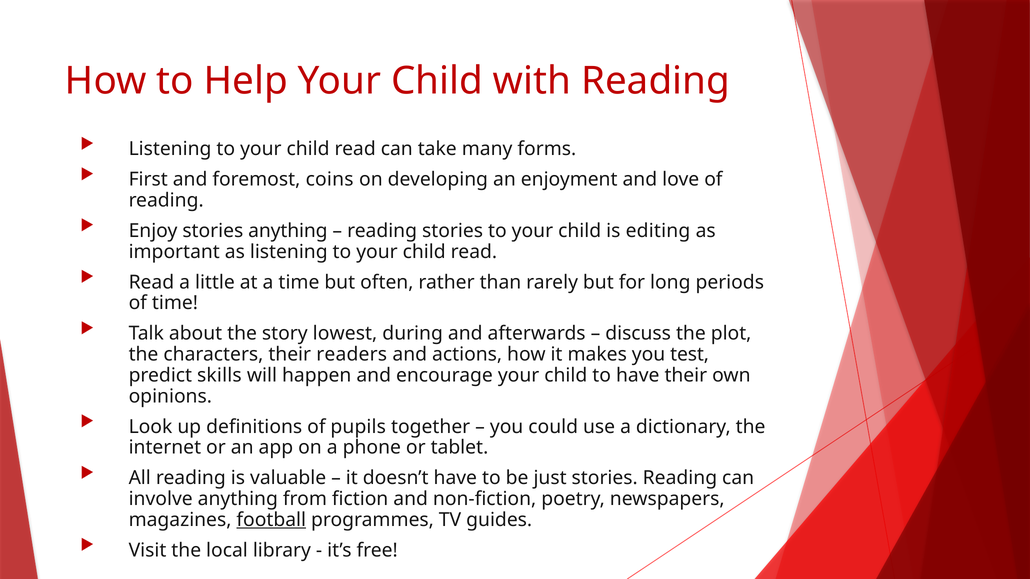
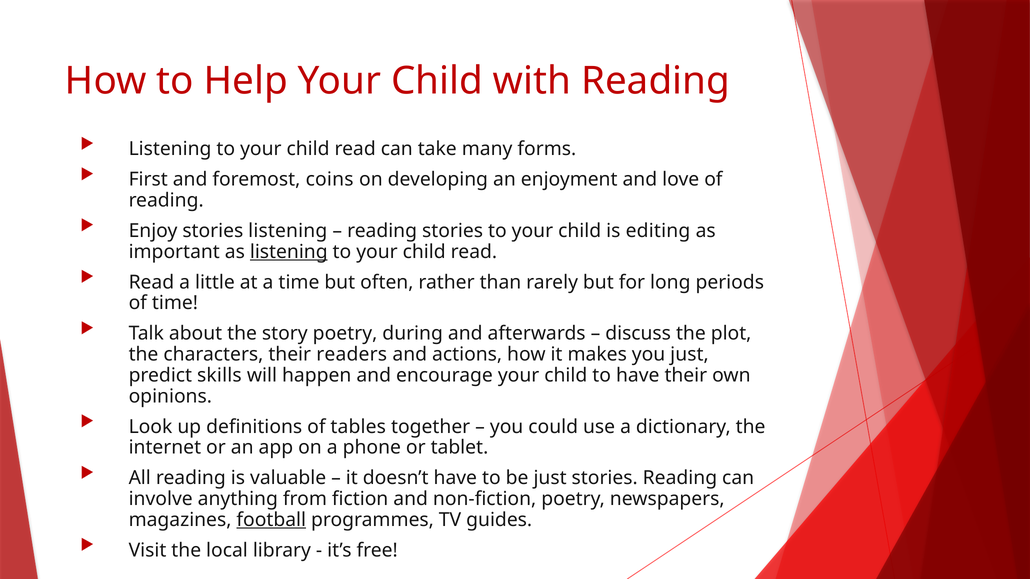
stories anything: anything -> listening (288, 231)
listening underline: none -> present (289, 252)
story lowest: lowest -> poetry (345, 334)
you test: test -> just (689, 355)
pupils: pupils -> tables (358, 427)
